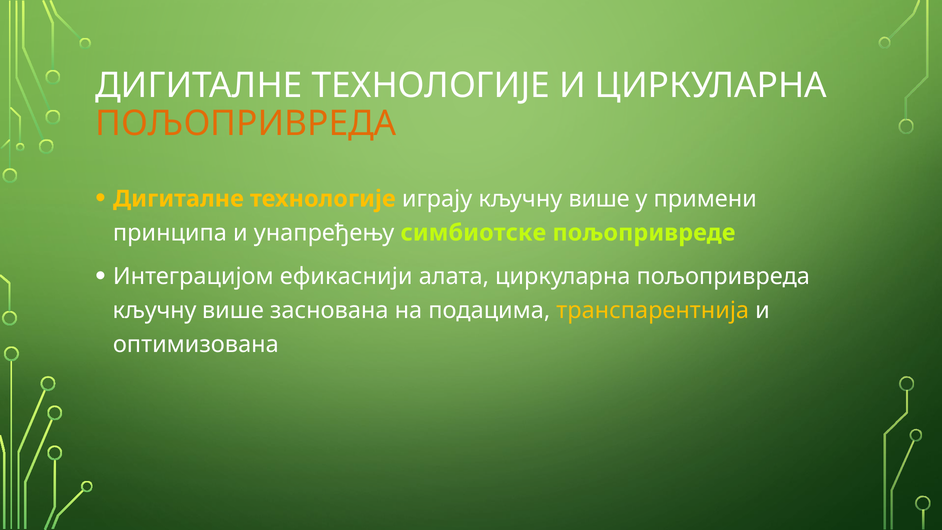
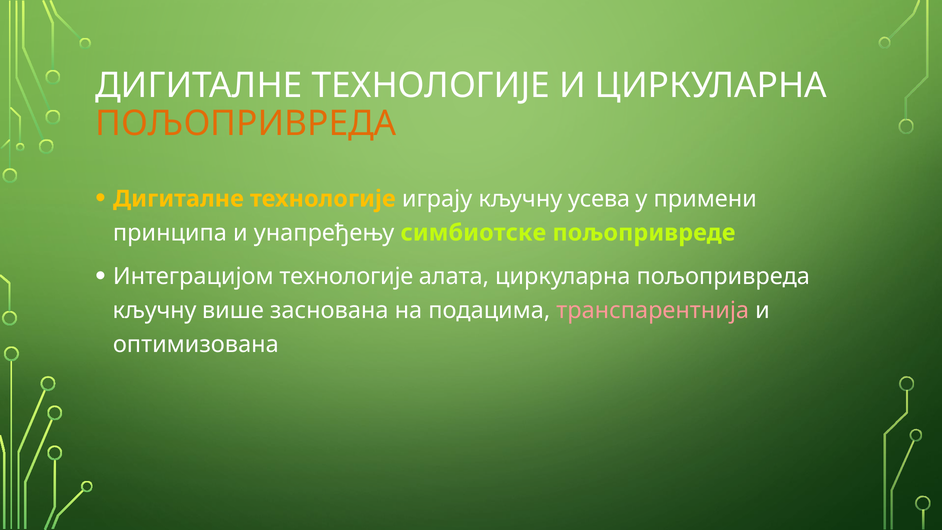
играју кључну више: више -> усева (599, 199)
Интеграцијом ефикаснији: ефикаснији -> технологије (346, 276)
транспарентнија colour: yellow -> pink (653, 310)
